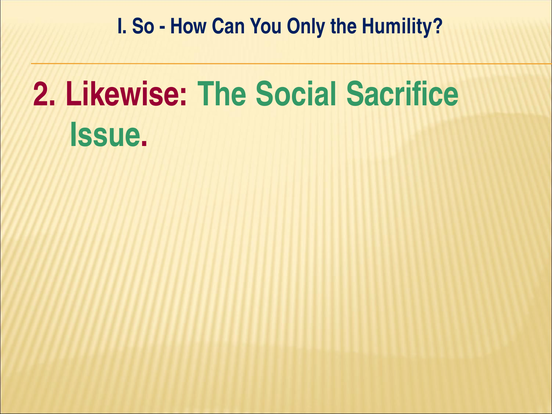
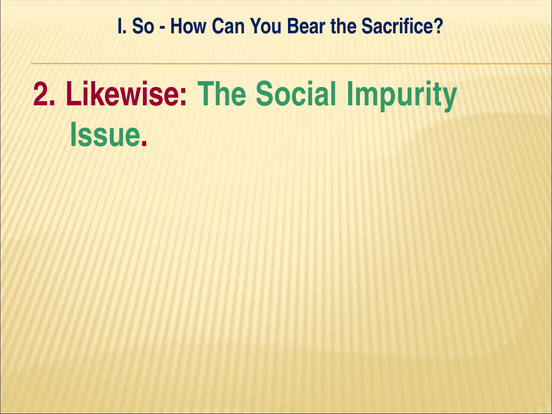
Only: Only -> Bear (306, 26)
Humility: Humility -> Sacrifice (403, 26)
Sacrifice: Sacrifice -> Impurity (402, 94)
